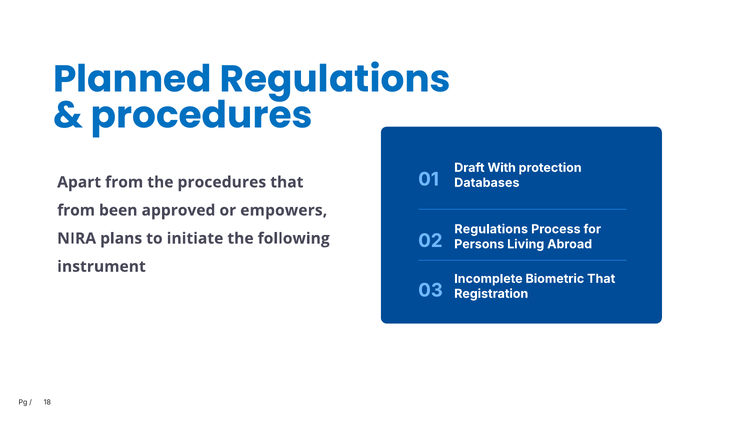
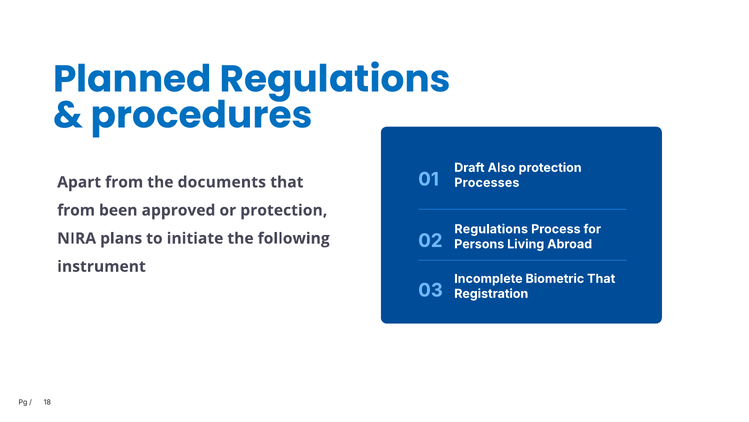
With: With -> Also (502, 167)
the procedures: procedures -> documents (222, 182)
Databases: Databases -> Processes (487, 182)
or empowers: empowers -> protection (284, 210)
